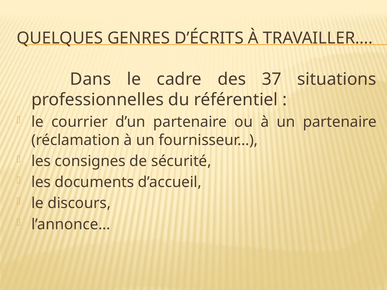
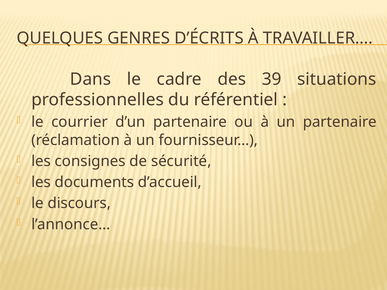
37: 37 -> 39 (272, 79)
